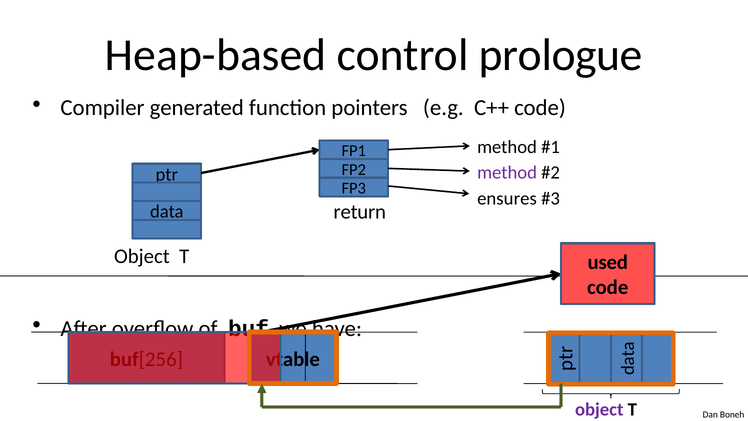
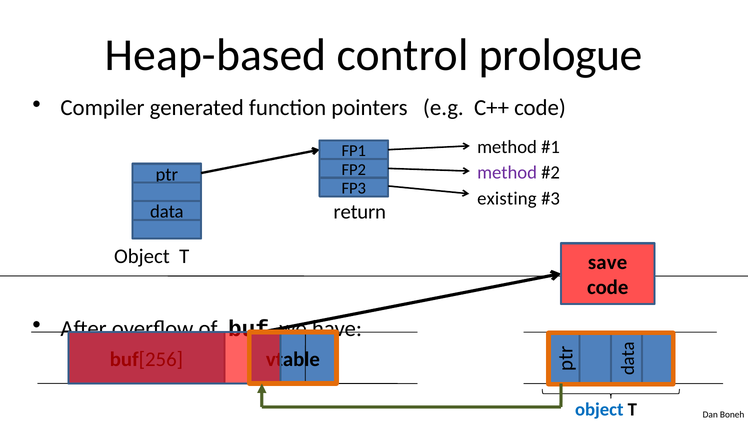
ensures: ensures -> existing (507, 198)
used: used -> save (608, 262)
object colour: purple -> blue (599, 410)
